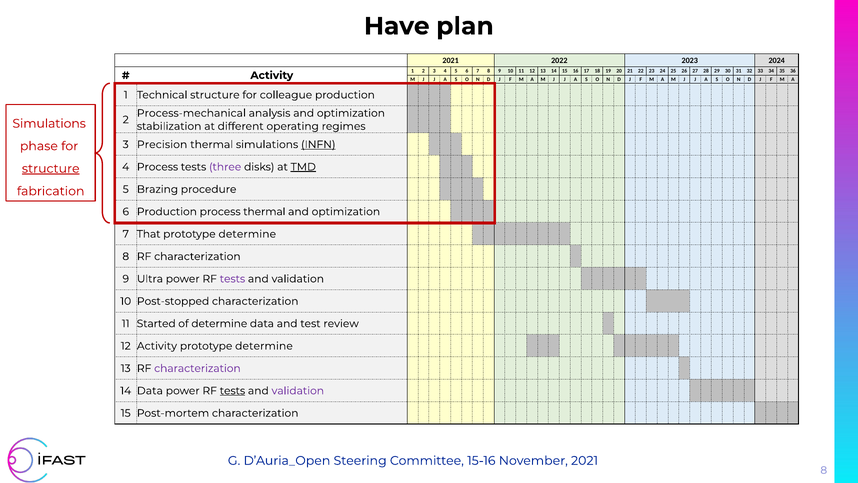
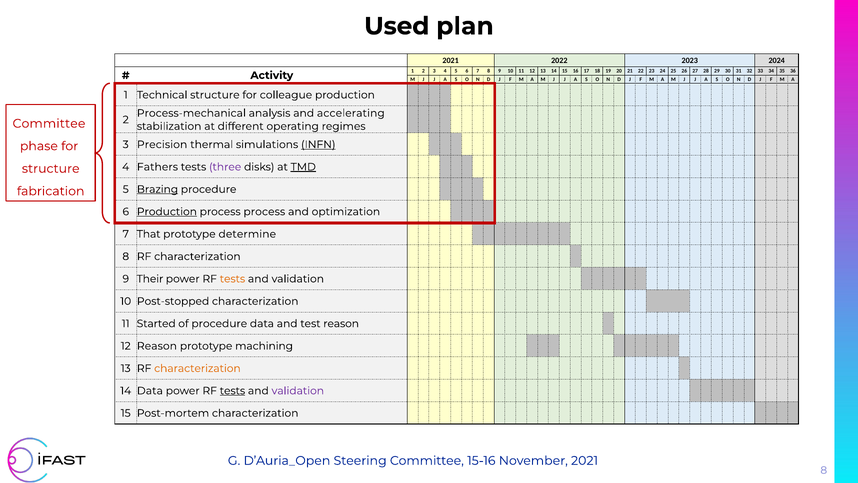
Have: Have -> Used (397, 26)
analysis and optimization: optimization -> accelerating (351, 113)
Simulations: Simulations -> Committee (49, 123)
4 Process: Process -> Fathers (157, 167)
structure underline: present -> none (51, 168)
Brazing underline: none -> present (158, 189)
Production underline: none -> present (167, 212)
process thermal: thermal -> process (264, 212)
Ultra: Ultra -> Their (150, 279)
tests colour: purple -> orange (232, 279)
of determine: determine -> procedure (219, 323)
test review: review -> reason (341, 323)
12 Activity: Activity -> Reason (157, 346)
determine: determine -> machining (264, 346)
characterization colour: purple -> orange (197, 368)
